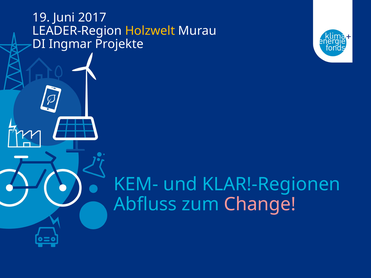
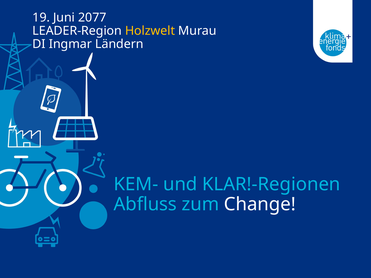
2017: 2017 -> 2077 (92, 17)
Projekte: Projekte -> Ländern (119, 44)
Change colour: pink -> white (260, 204)
